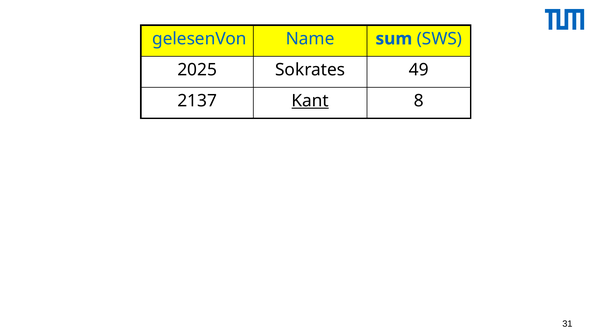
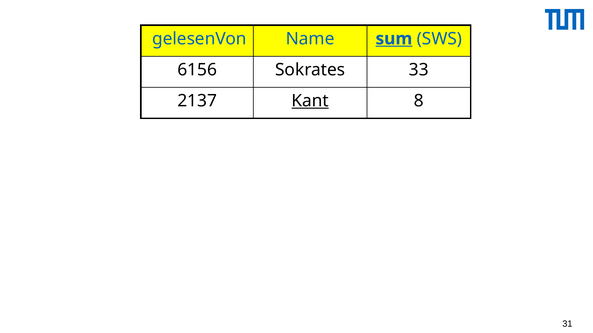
sum underline: none -> present (394, 39)
2025: 2025 -> 6156 (197, 70)
49: 49 -> 33 (419, 70)
